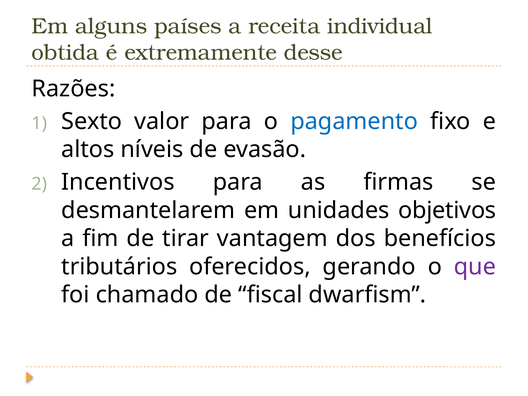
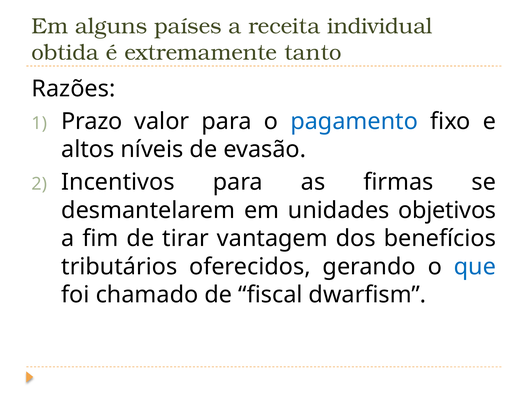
desse: desse -> tanto (313, 53)
Sexto: Sexto -> Prazo (92, 121)
que colour: purple -> blue (475, 267)
